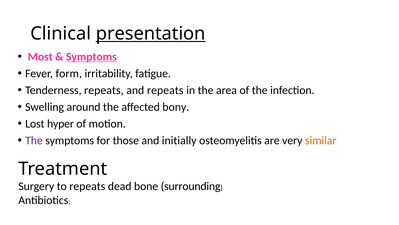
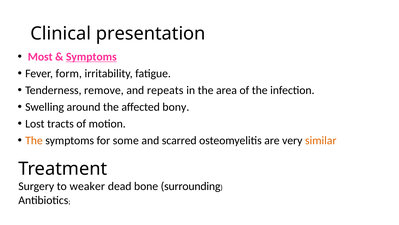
presentation underline: present -> none (151, 34)
Tenderness repeats: repeats -> remove (104, 90)
hyper: hyper -> tracts (60, 124)
The colour: purple -> orange (34, 140)
those: those -> some (126, 140)
initially: initially -> scarred (179, 140)
to repeats: repeats -> weaker (87, 186)
